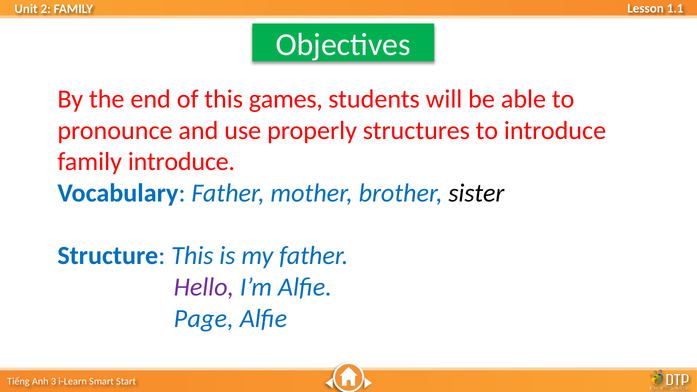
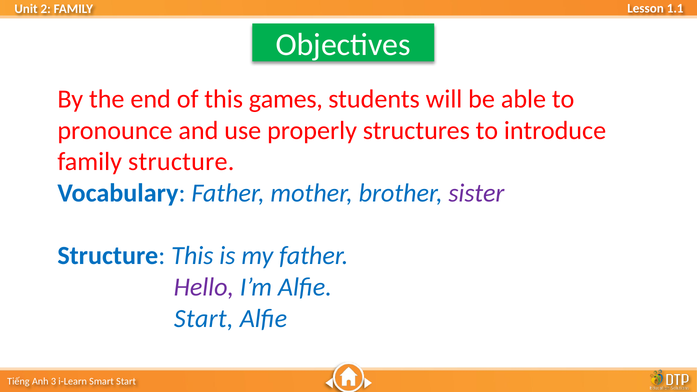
family introduce: introduce -> structure (181, 162)
sister colour: black -> purple (476, 193)
Page: Page -> Start (204, 319)
